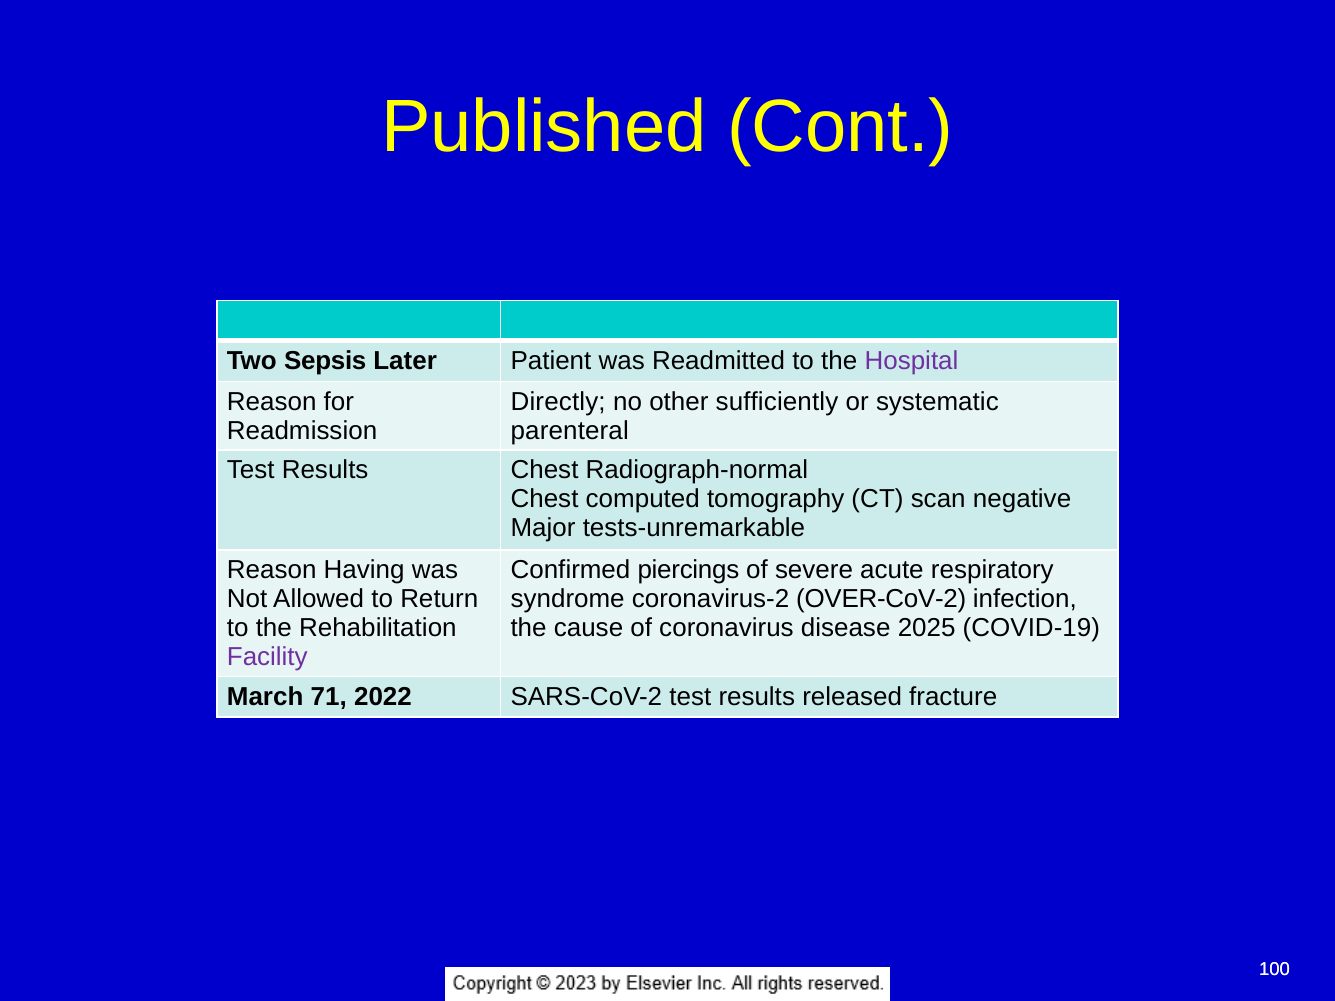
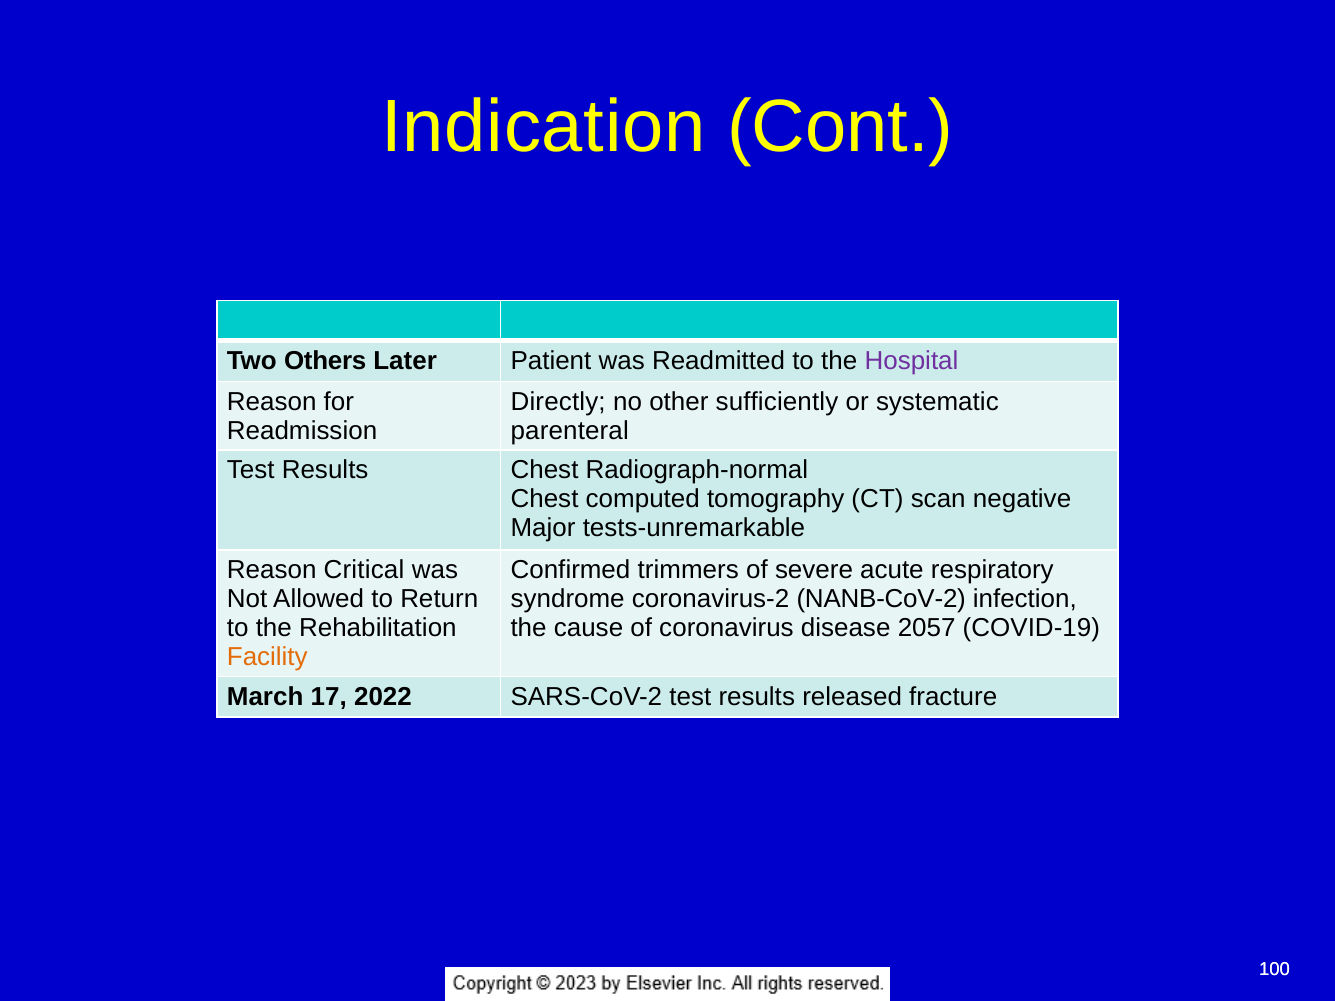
Published: Published -> Indication (544, 128)
Sepsis: Sepsis -> Others (325, 361)
Having: Having -> Critical (364, 570)
piercings: piercings -> trimmers (688, 570)
OVER-CoV-2: OVER-CoV-2 -> NANB-CoV-2 (881, 599)
2025: 2025 -> 2057 (927, 628)
Facility colour: purple -> orange (267, 658)
71: 71 -> 17 (329, 697)
